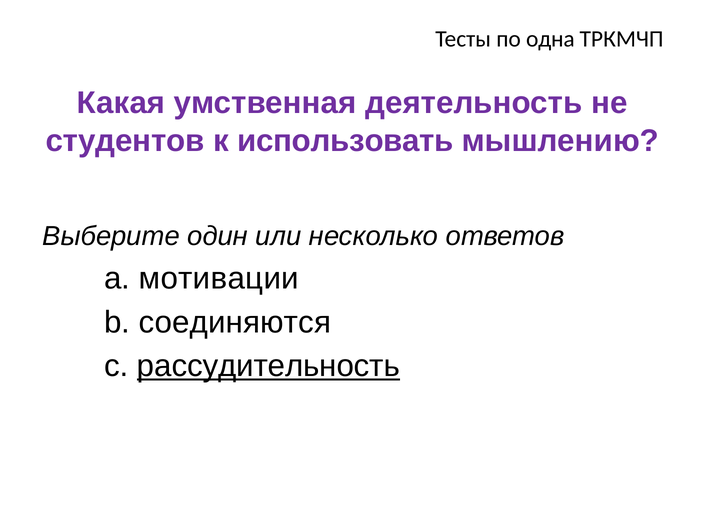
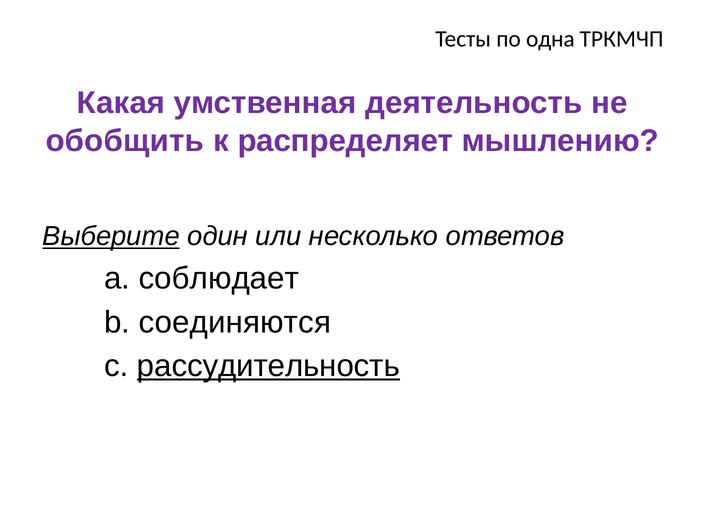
студентов: студентов -> обобщить (125, 141)
использовать: использовать -> распределяет (345, 141)
Выберите underline: none -> present (111, 236)
мотивации: мотивации -> соблюдает (219, 278)
